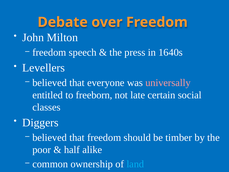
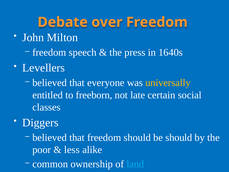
universally colour: pink -> yellow (168, 83)
be timber: timber -> should (179, 137)
half: half -> less (72, 150)
